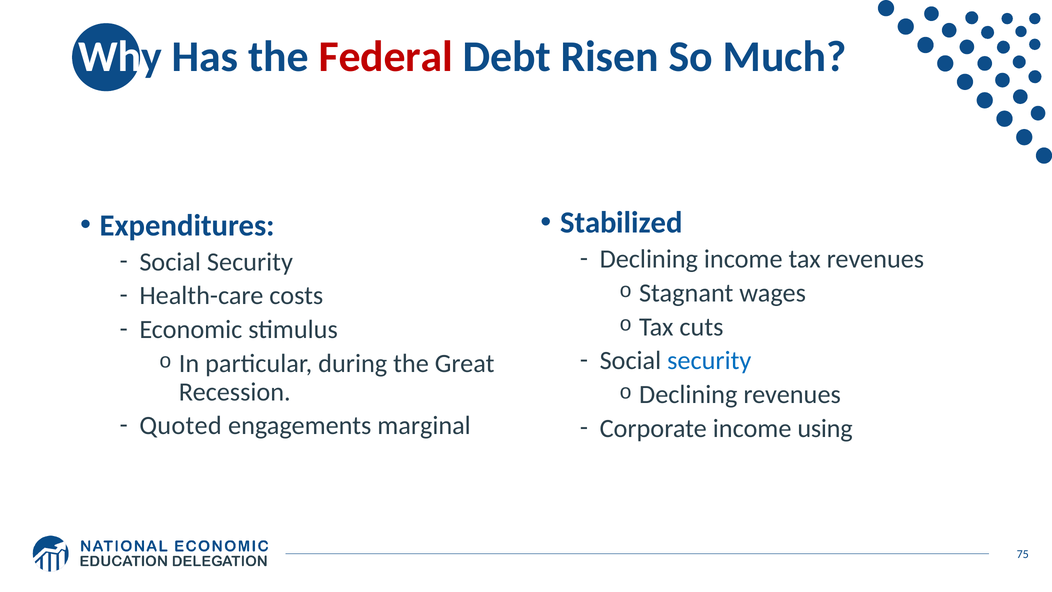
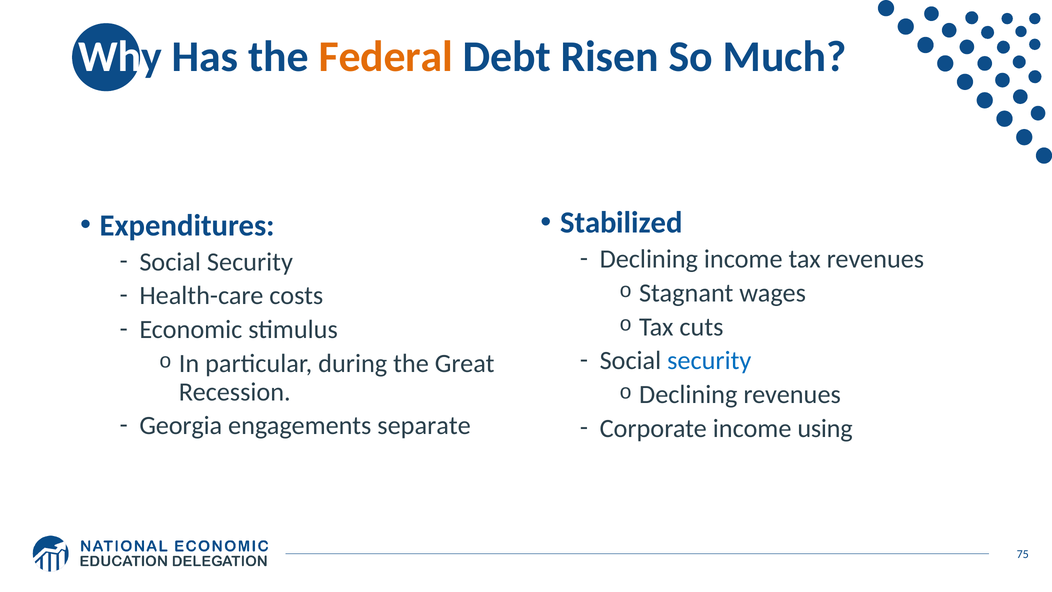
Federal colour: red -> orange (386, 57)
Quoted: Quoted -> Georgia (181, 426)
marginal: marginal -> separate (424, 426)
